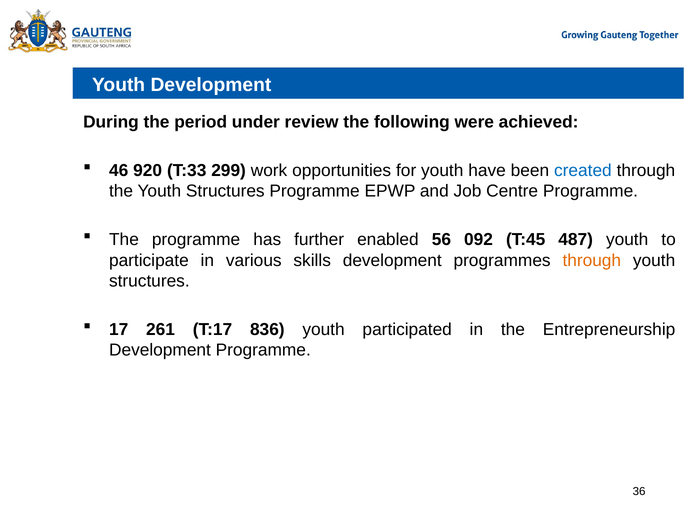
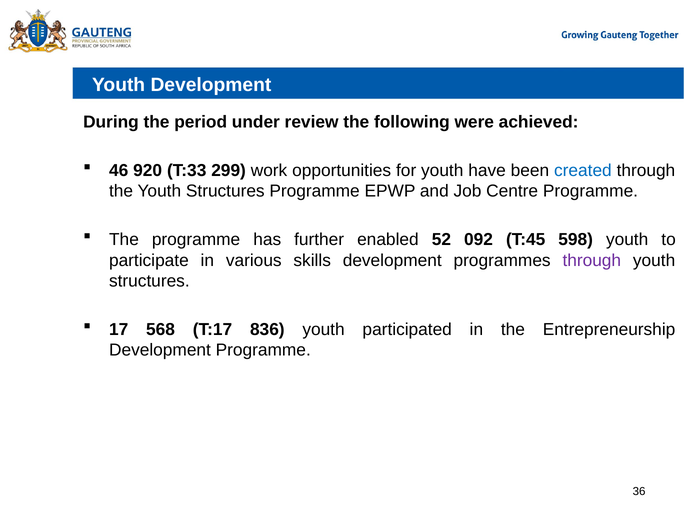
56: 56 -> 52 (441, 240)
487: 487 -> 598 (576, 240)
through colour: orange -> purple (592, 260)
261: 261 -> 568 (161, 330)
